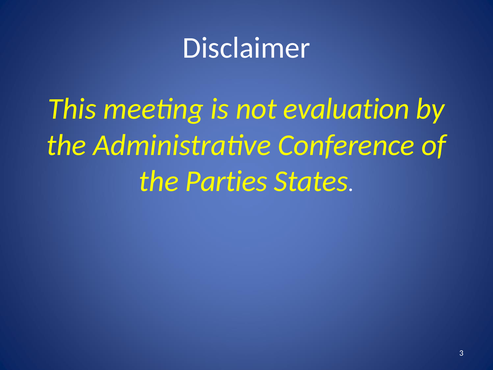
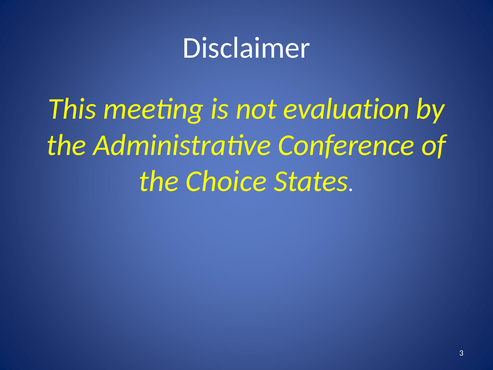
Parties: Parties -> Choice (226, 181)
